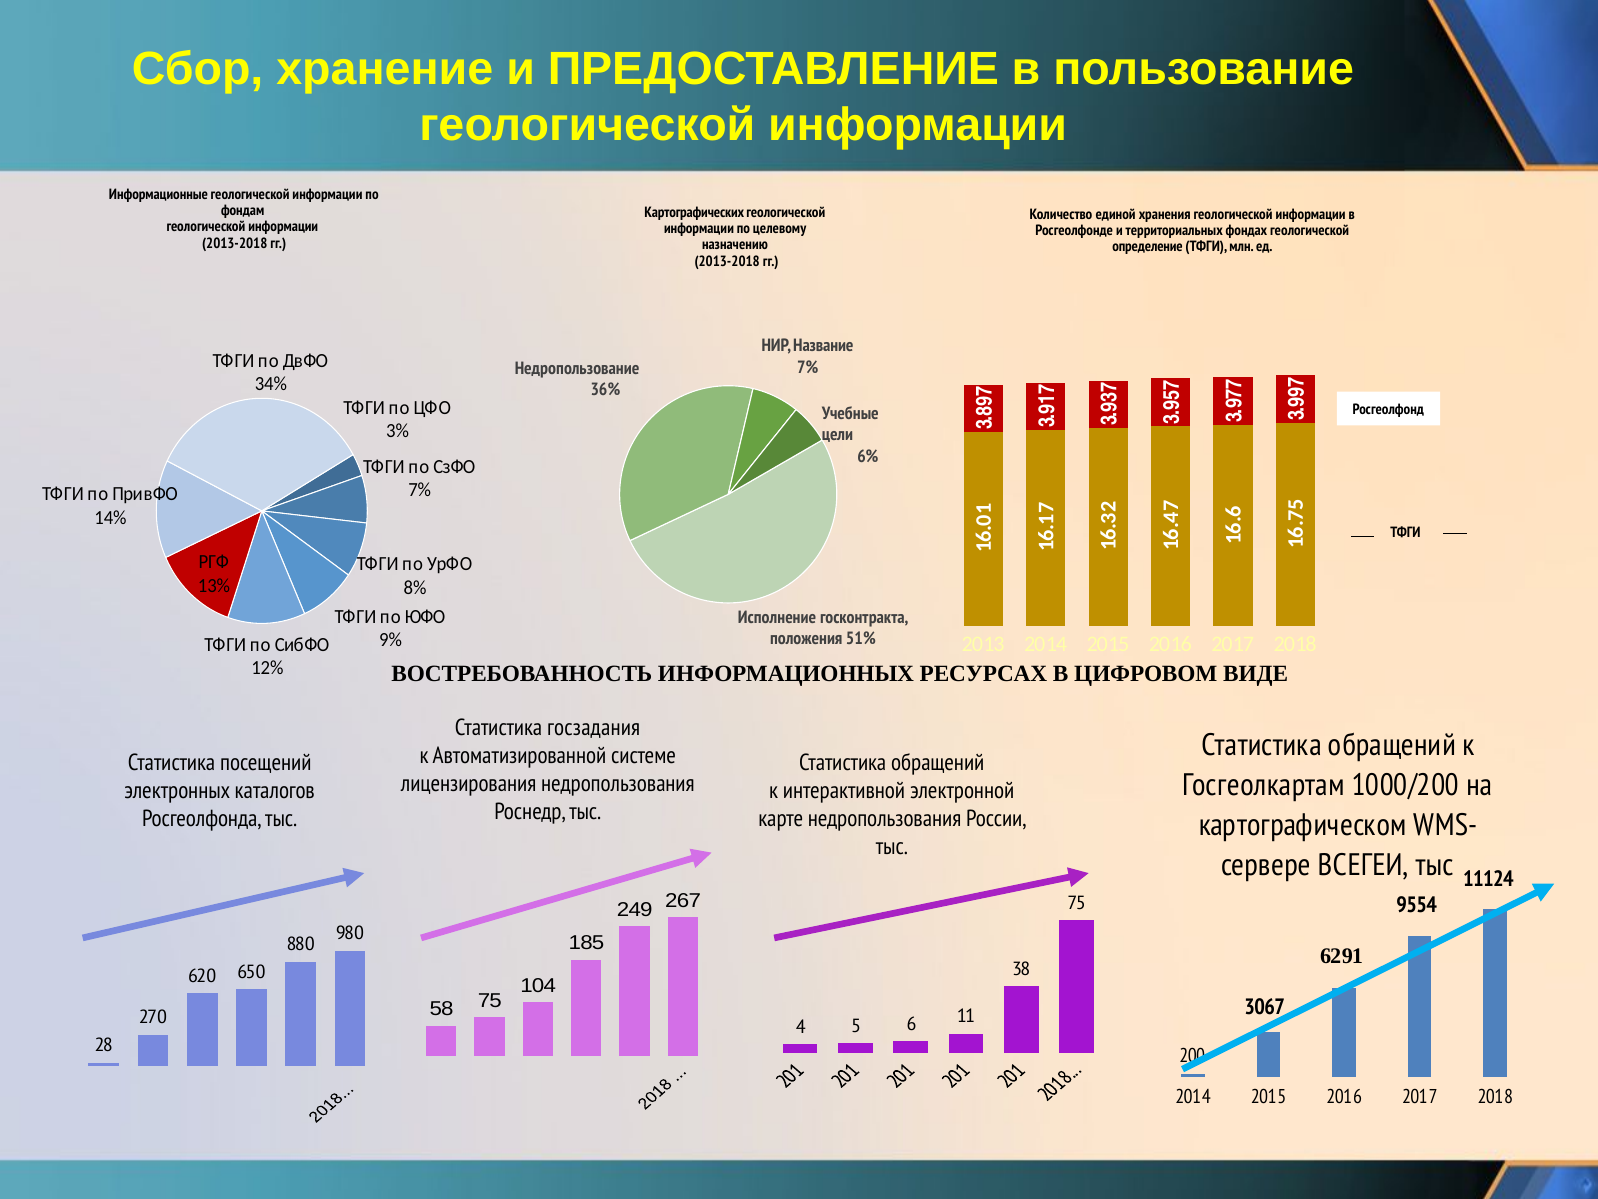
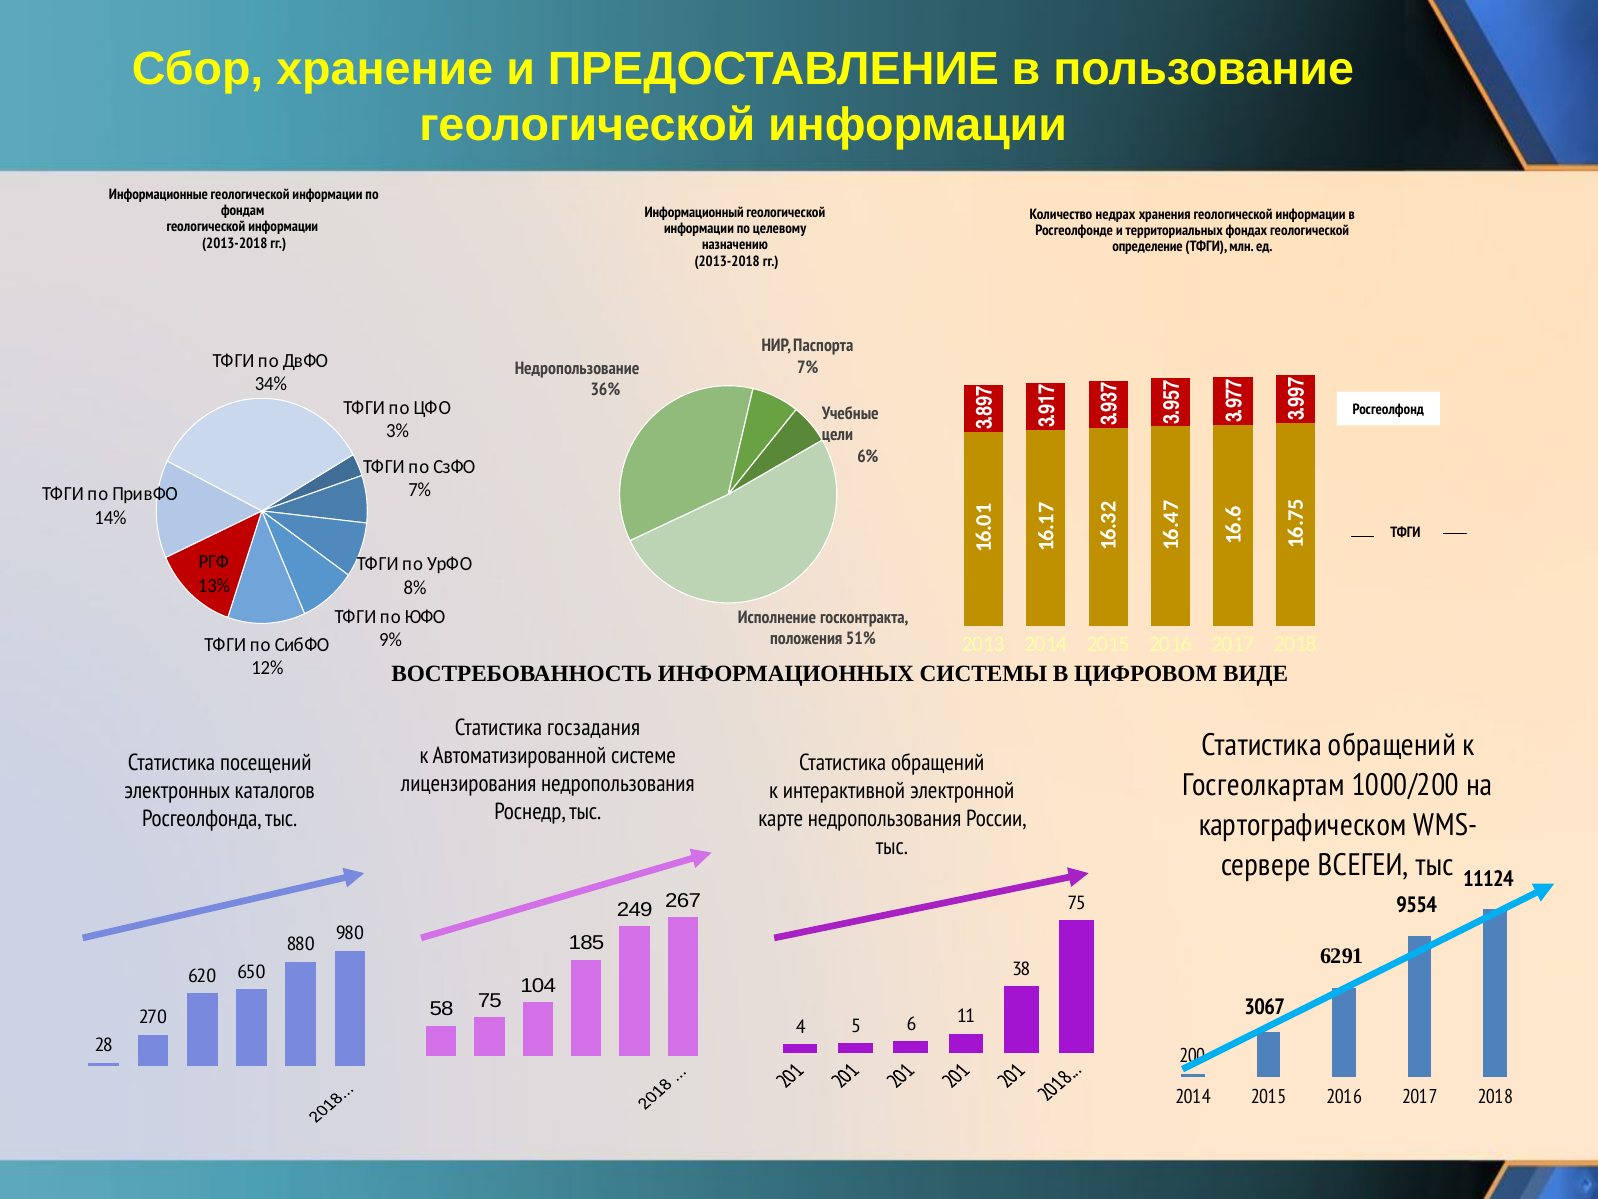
Картографических: Картографических -> Информационный (694, 213)
единой: единой -> недрах (1116, 214)
Название: Название -> Паспорта (823, 346)
РЕСУРСАХ: РЕСУРСАХ -> СИСТЕМЫ (983, 674)
